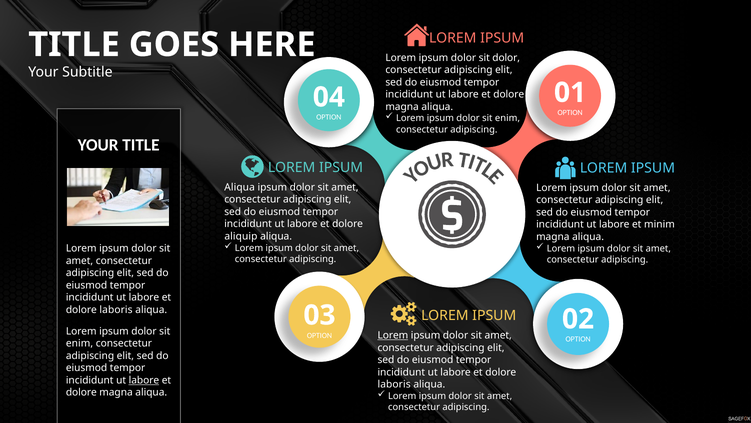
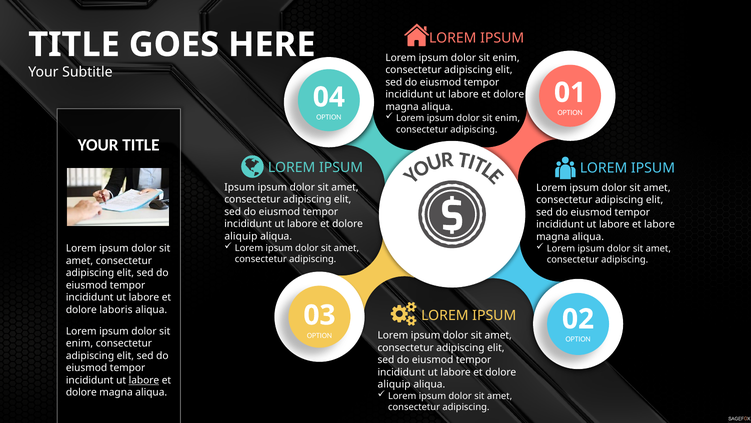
dolor: dolor -> enim (506, 58)
Aliqua: Aliqua -> Ipsum (240, 187)
et minim: minim -> labore (659, 224)
Lorem underline: present -> none (393, 335)
laboris: laboris -> aliquip (394, 384)
